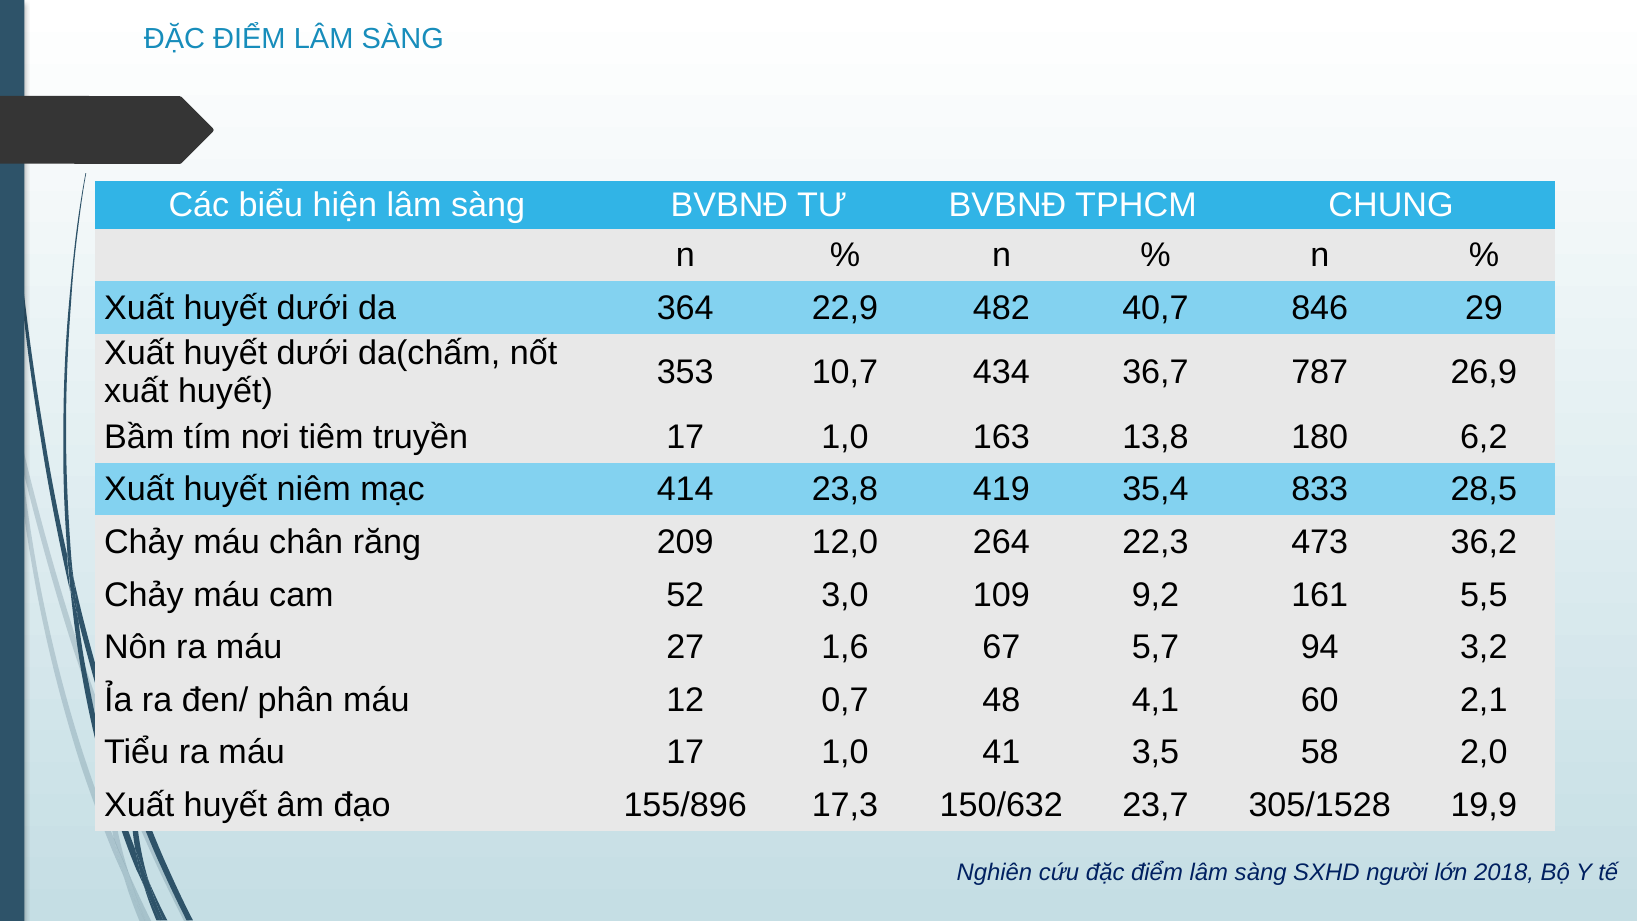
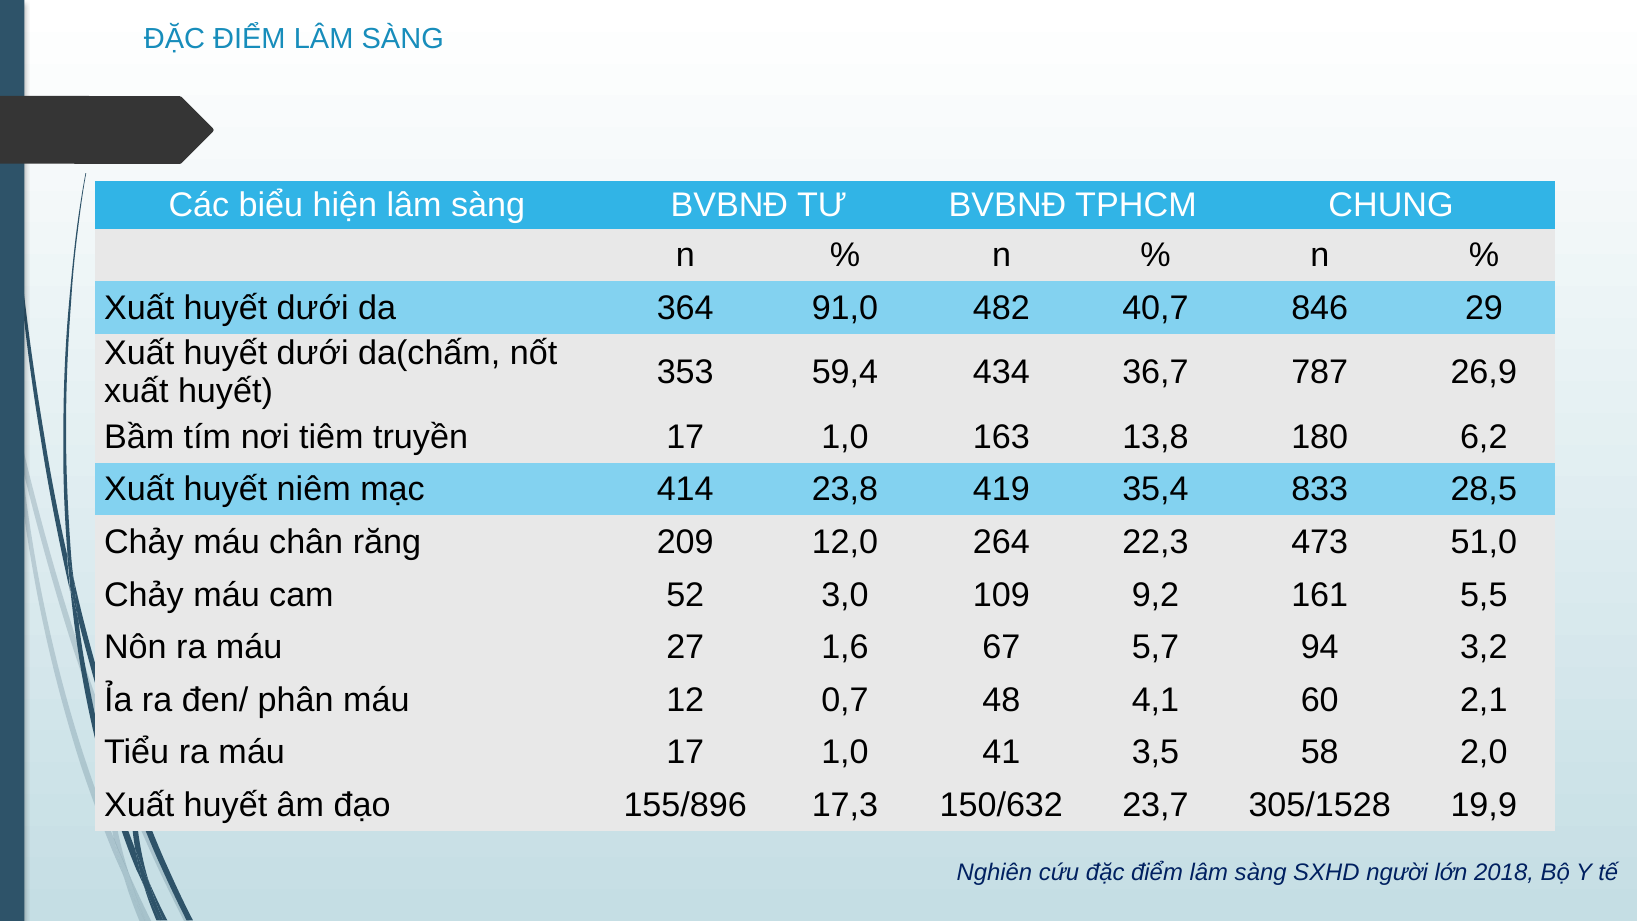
22,9: 22,9 -> 91,0 (845, 308)
10,7: 10,7 -> 59,4 (845, 373)
36,2: 36,2 -> 51,0 (1484, 542)
